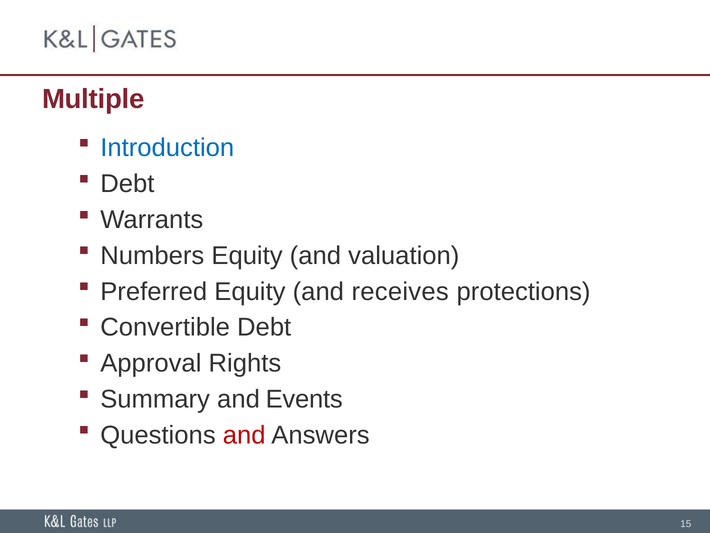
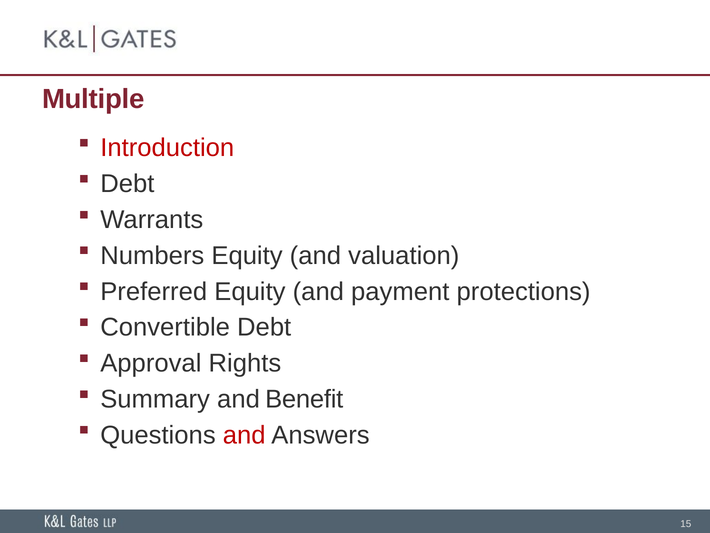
Introduction colour: blue -> red (167, 147)
receives: receives -> payment (400, 291)
Events: Events -> Benefit (304, 399)
